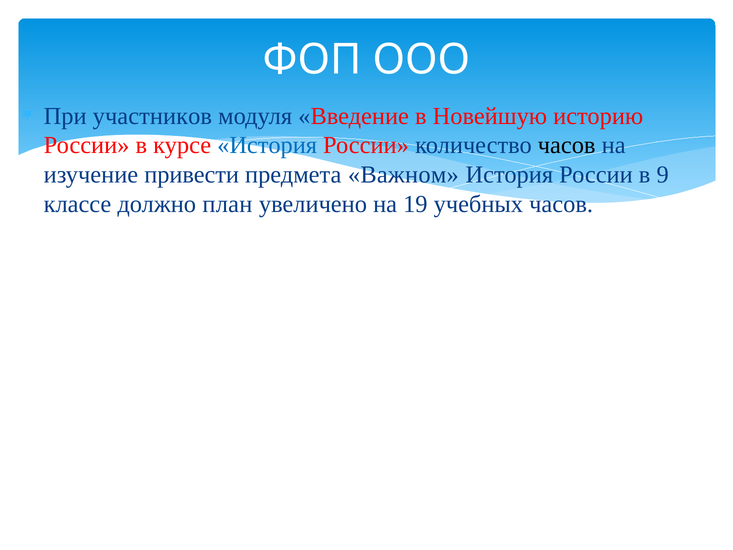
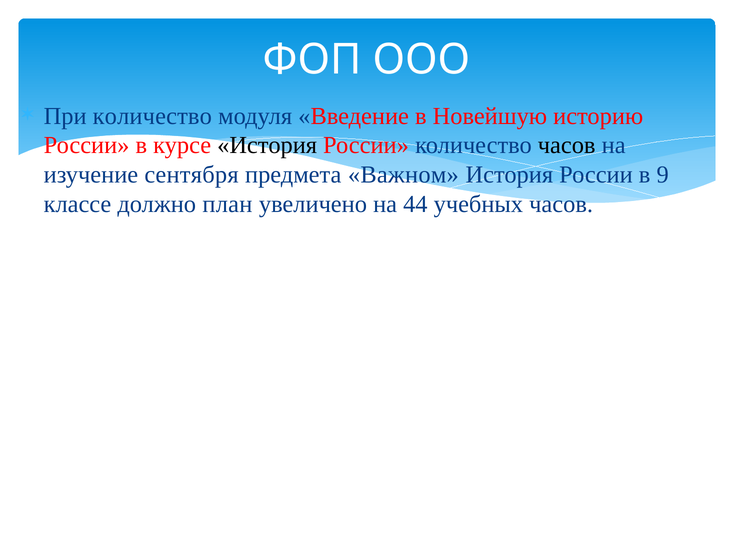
При участников: участников -> количество (152, 116)
История colour: blue -> black (267, 145)
привести: привести -> сентября (191, 175)
19: 19 -> 44 (415, 204)
